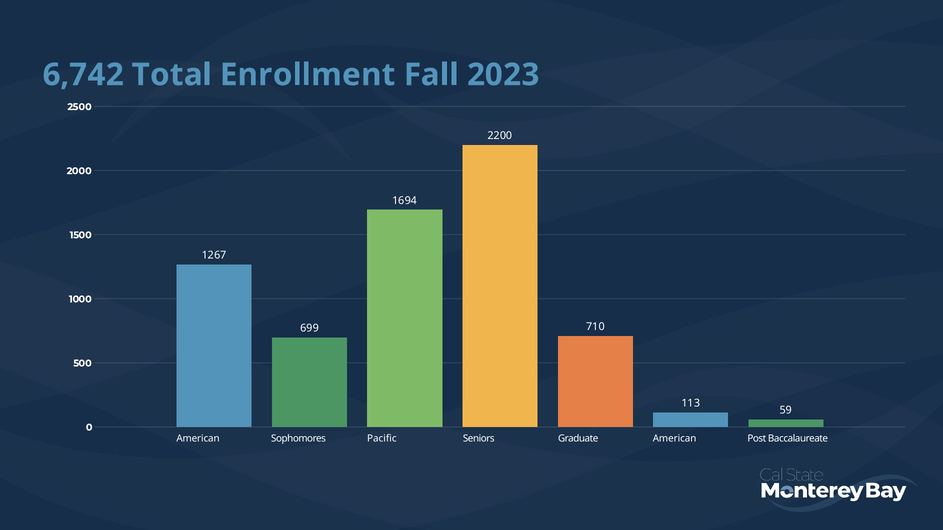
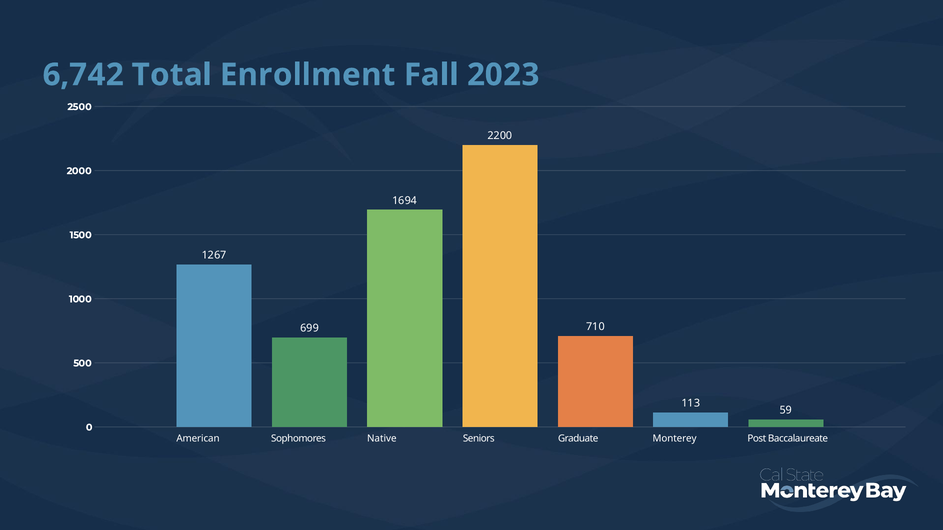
Pacific: Pacific -> Native (382, 439)
Graduate American: American -> Monterey (675, 439)
